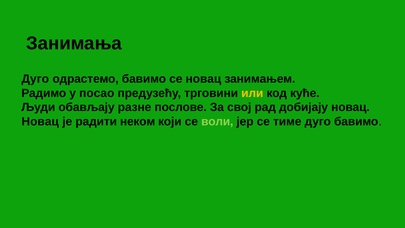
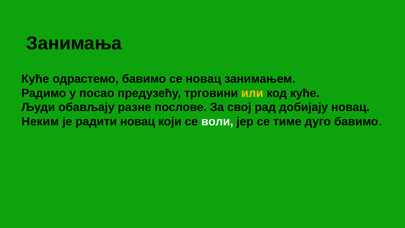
Дуго: Дуго -> Куће (35, 79)
Новац: Новац -> Неким (40, 121)
радити неком: неком -> новац (138, 121)
воли colour: light green -> white (217, 121)
